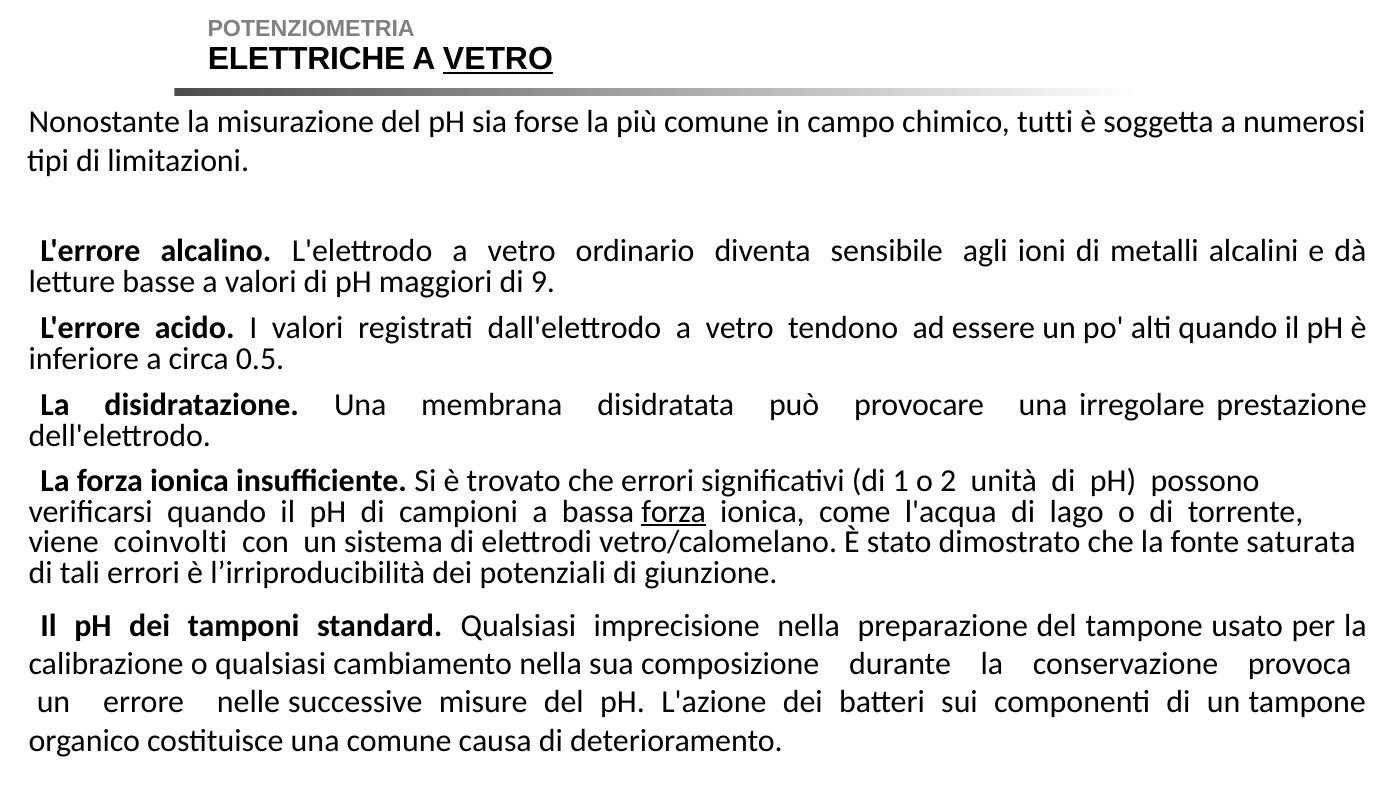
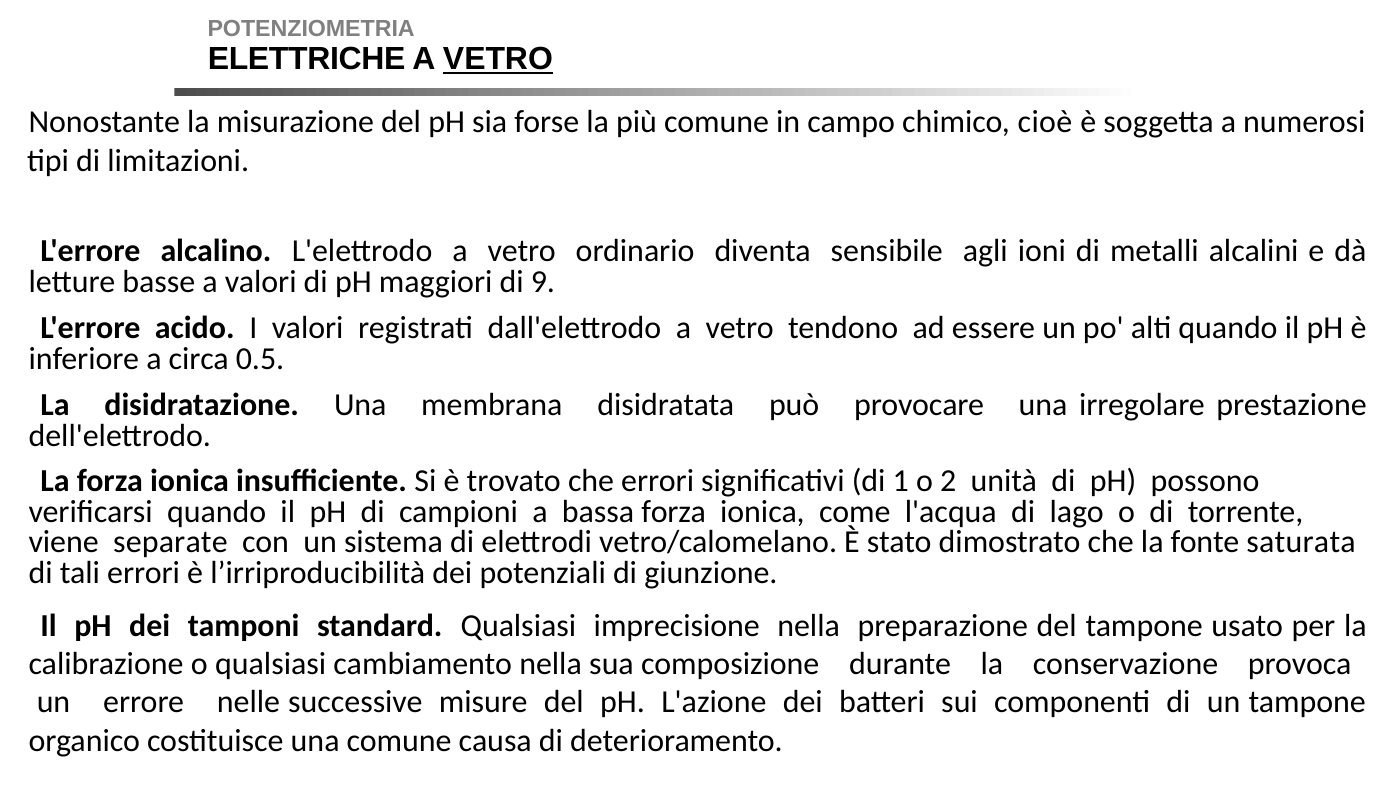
tutti: tutti -> cioè (1045, 122)
forza underline: present -> none (674, 511)
coinvolti: coinvolti -> separate (170, 542)
